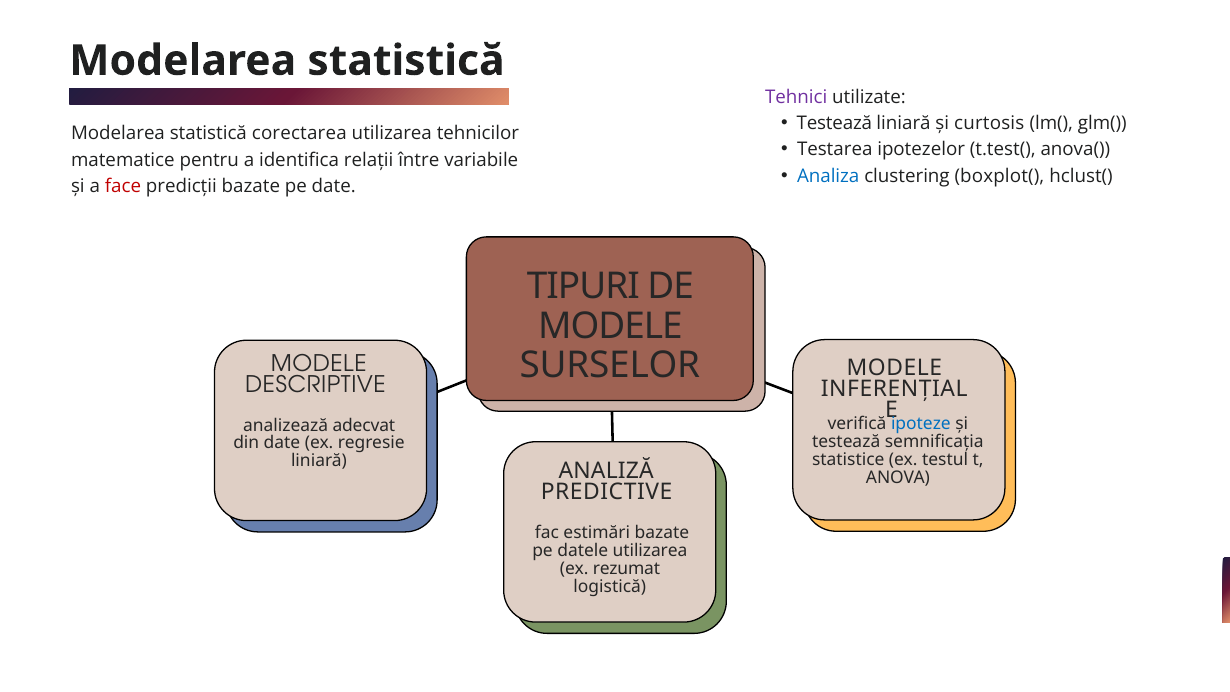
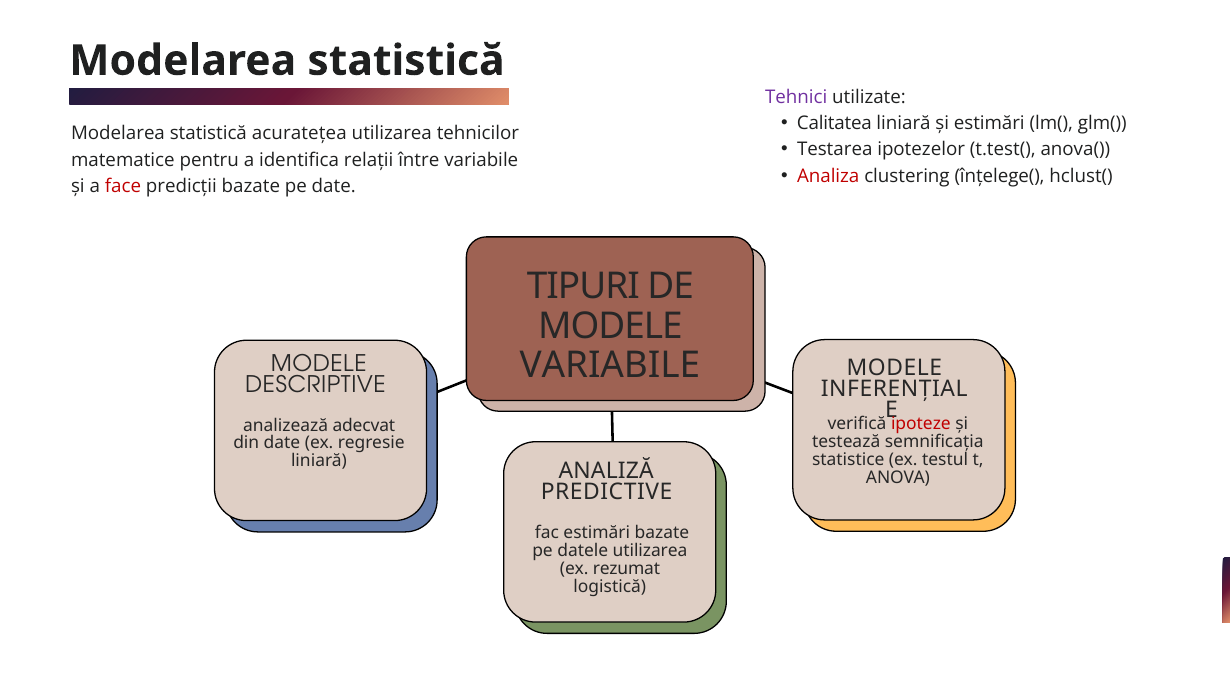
Testează: Testează -> Calitatea (834, 123)
și curtosis: curtosis -> estimări (989, 123)
corectarea: corectarea -> acuratețea (299, 134)
Analiza colour: blue -> red (828, 176)
boxplot(: boxplot( -> înțelege( (1000, 176)
SURSELOR: SURSELOR -> VARIABILE (610, 366)
ipoteze colour: blue -> red (921, 423)
